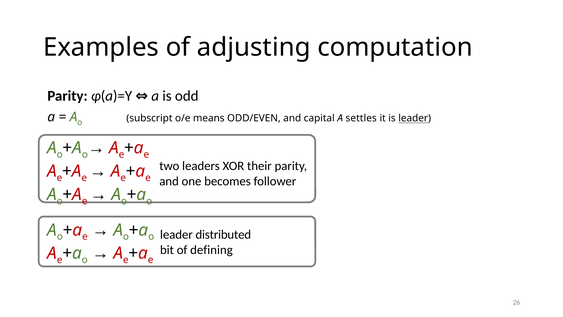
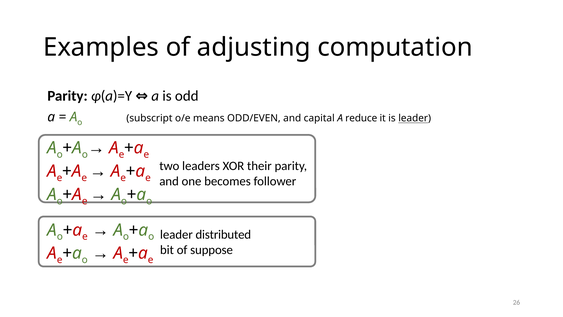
settles: settles -> reduce (361, 118)
defining: defining -> suppose (212, 250)
